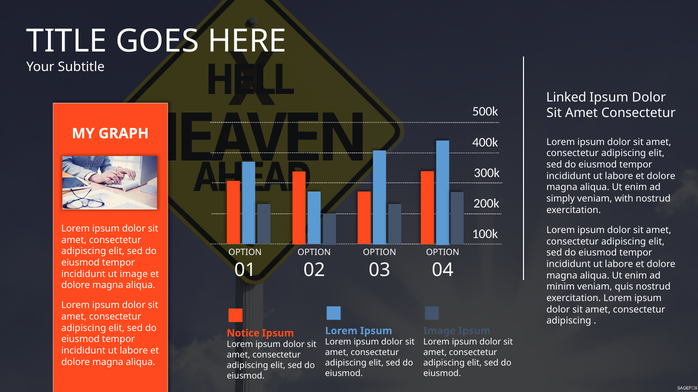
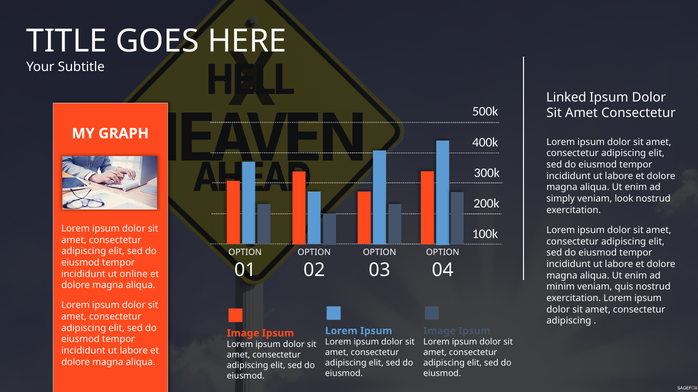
with: with -> look (624, 199)
ut image: image -> online (134, 274)
Notice: Notice -> Image (243, 334)
